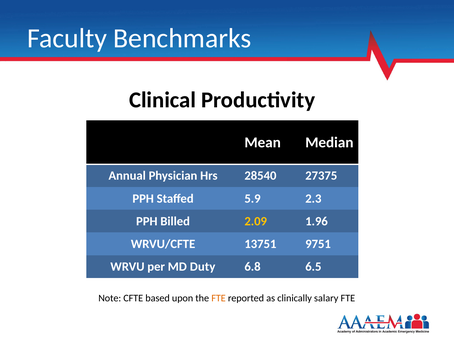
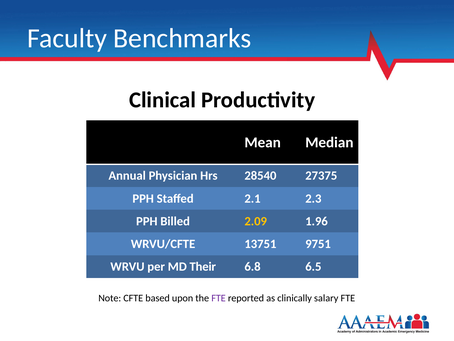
5.9: 5.9 -> 2.1 (253, 198)
Duty: Duty -> Their (203, 266)
FTE colour: orange -> purple (219, 298)
